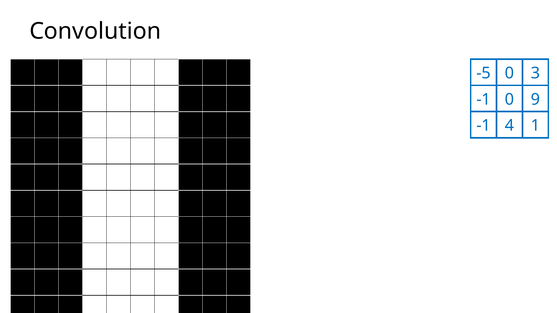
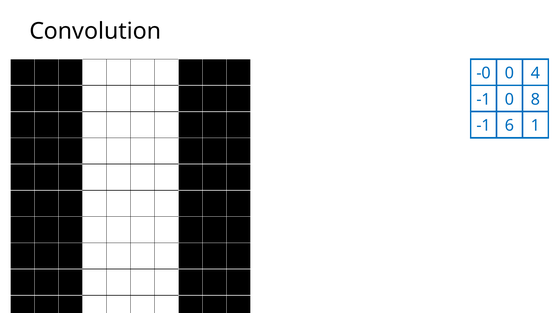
-5: -5 -> -0 (484, 73)
3: 3 -> 4 (535, 73)
9: 9 -> 8 (535, 100)
4: 4 -> 6 (510, 126)
